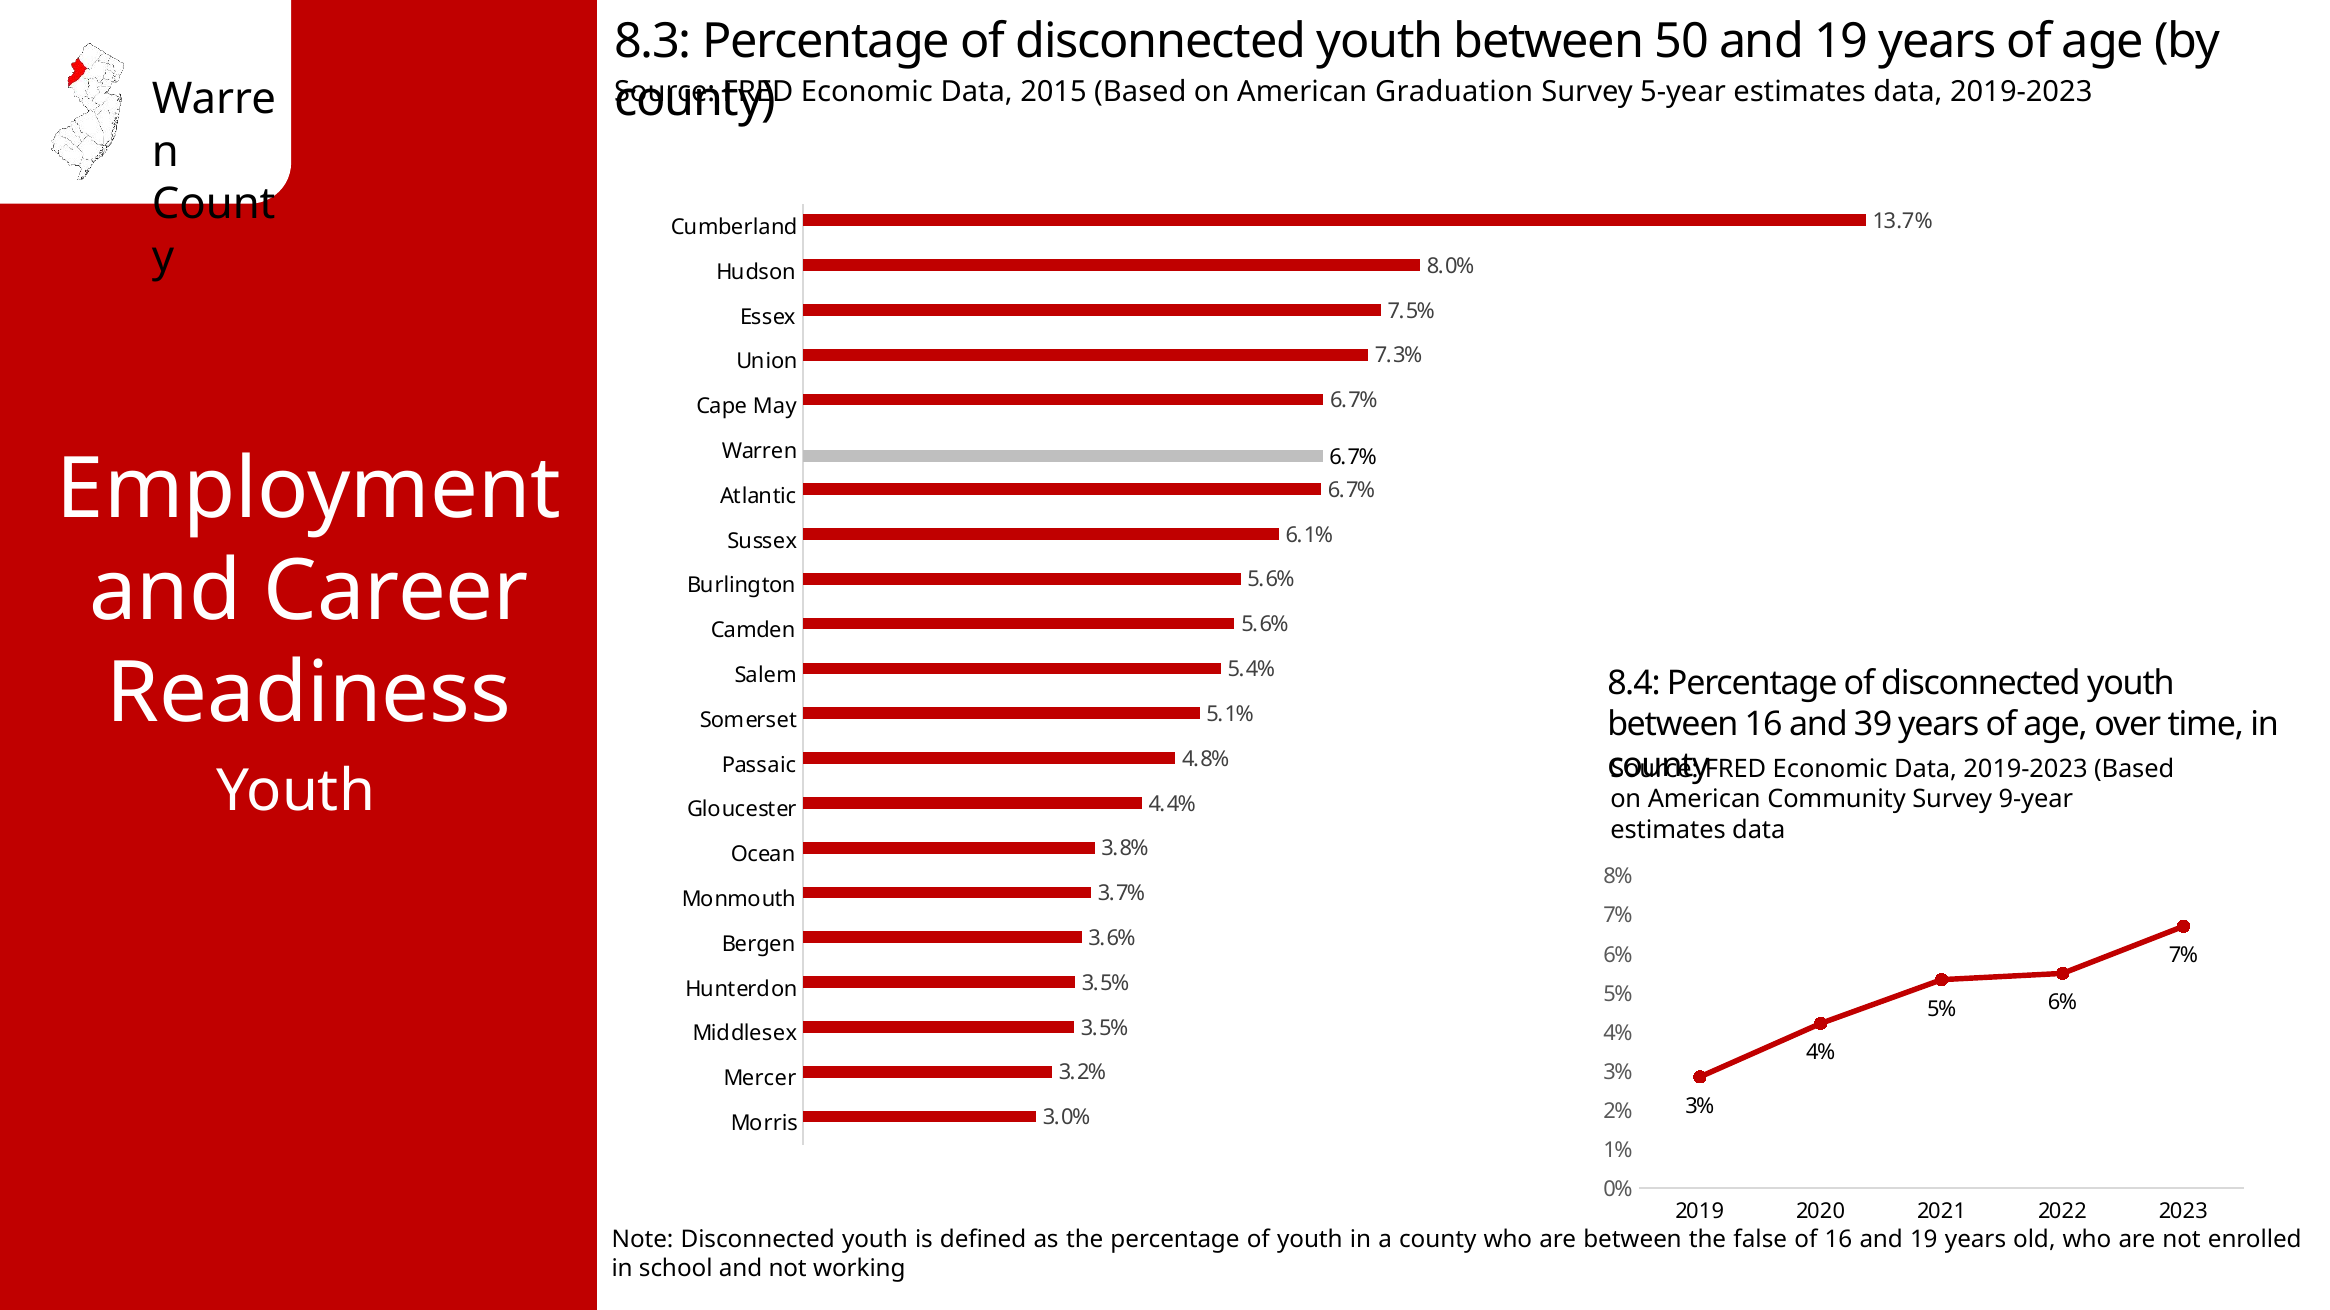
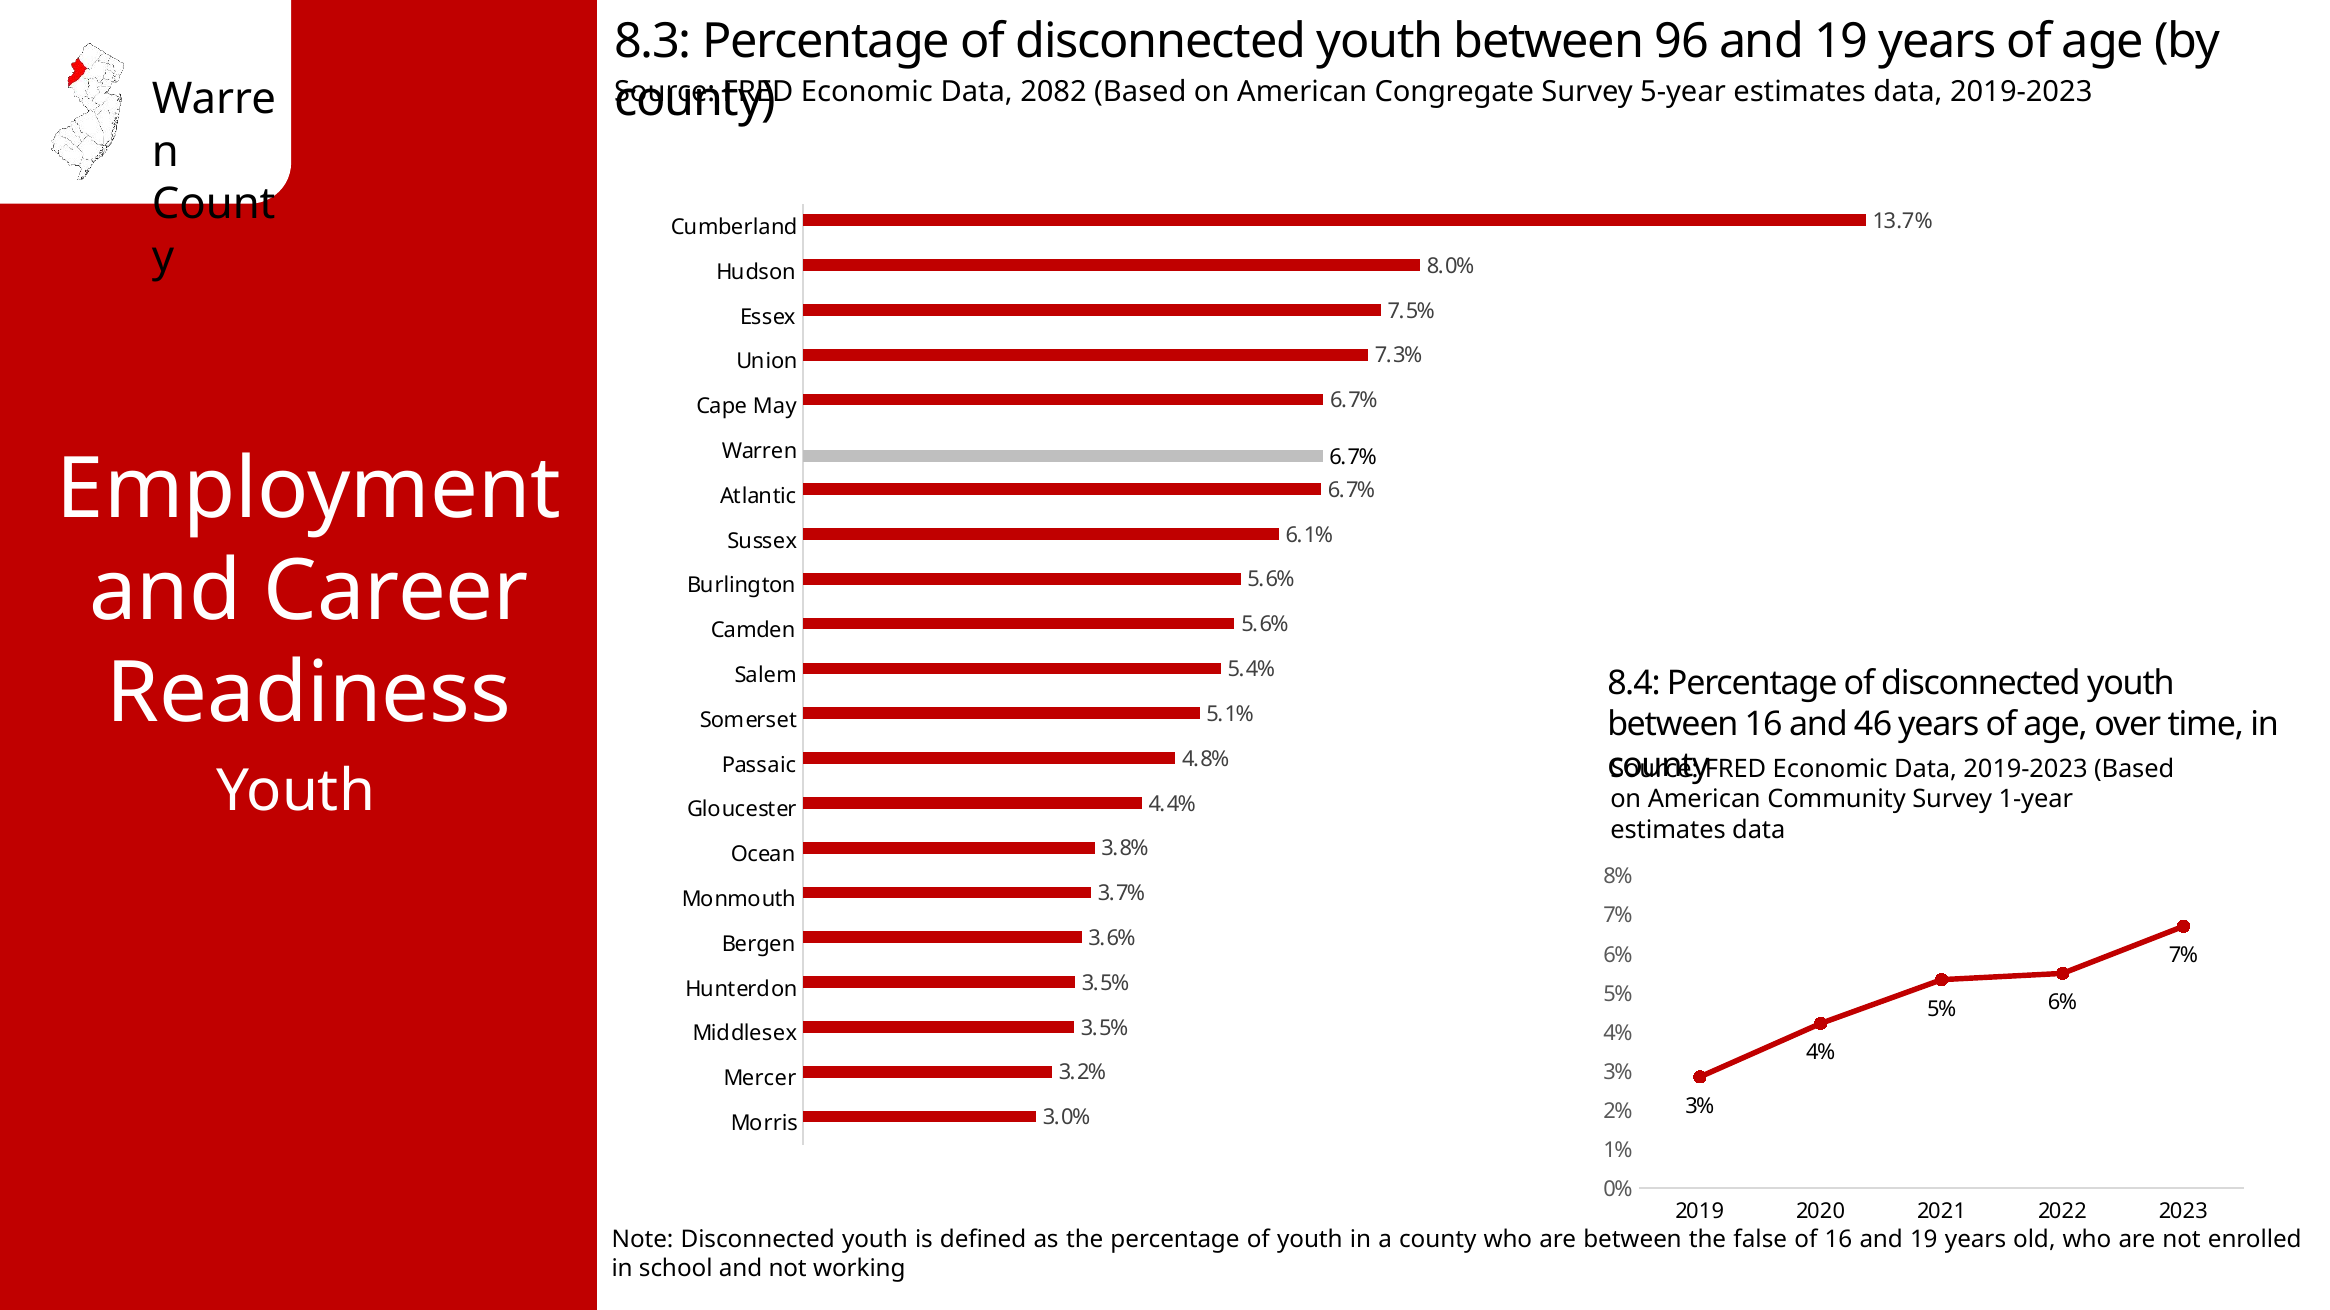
50: 50 -> 96 (1682, 41)
2015: 2015 -> 2082 (1054, 92)
Graduation: Graduation -> Congregate (1454, 92)
39: 39 -> 46 (1873, 725)
9-year: 9-year -> 1-year (2036, 800)
